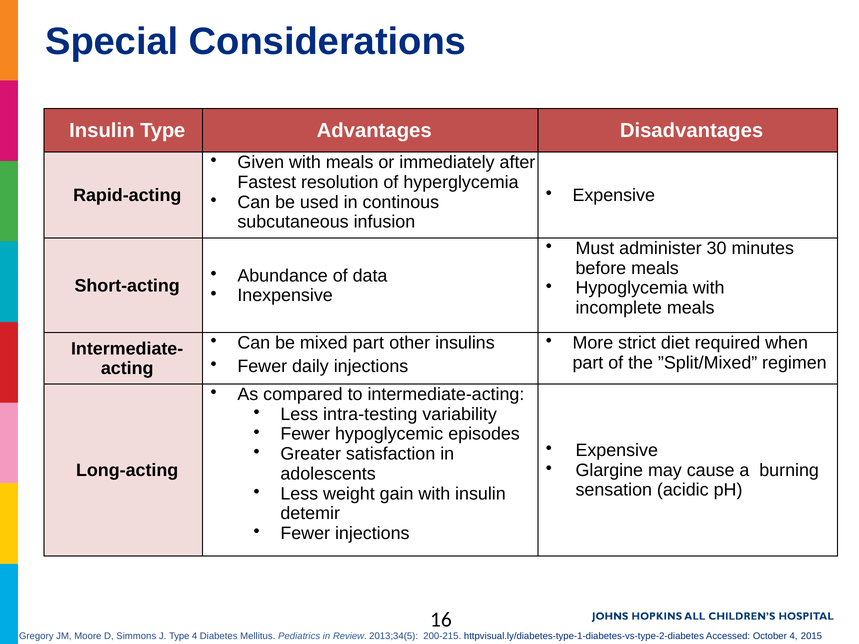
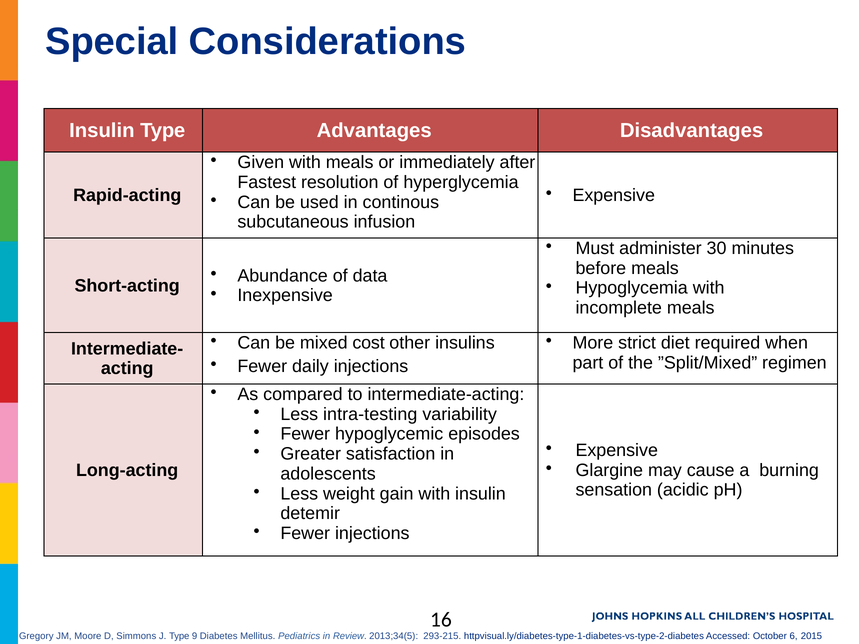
mixed part: part -> cost (369, 343)
Type 4: 4 -> 9 (195, 636)
200-215: 200-215 -> 293-215 (442, 636)
October 4: 4 -> 6 (794, 636)
